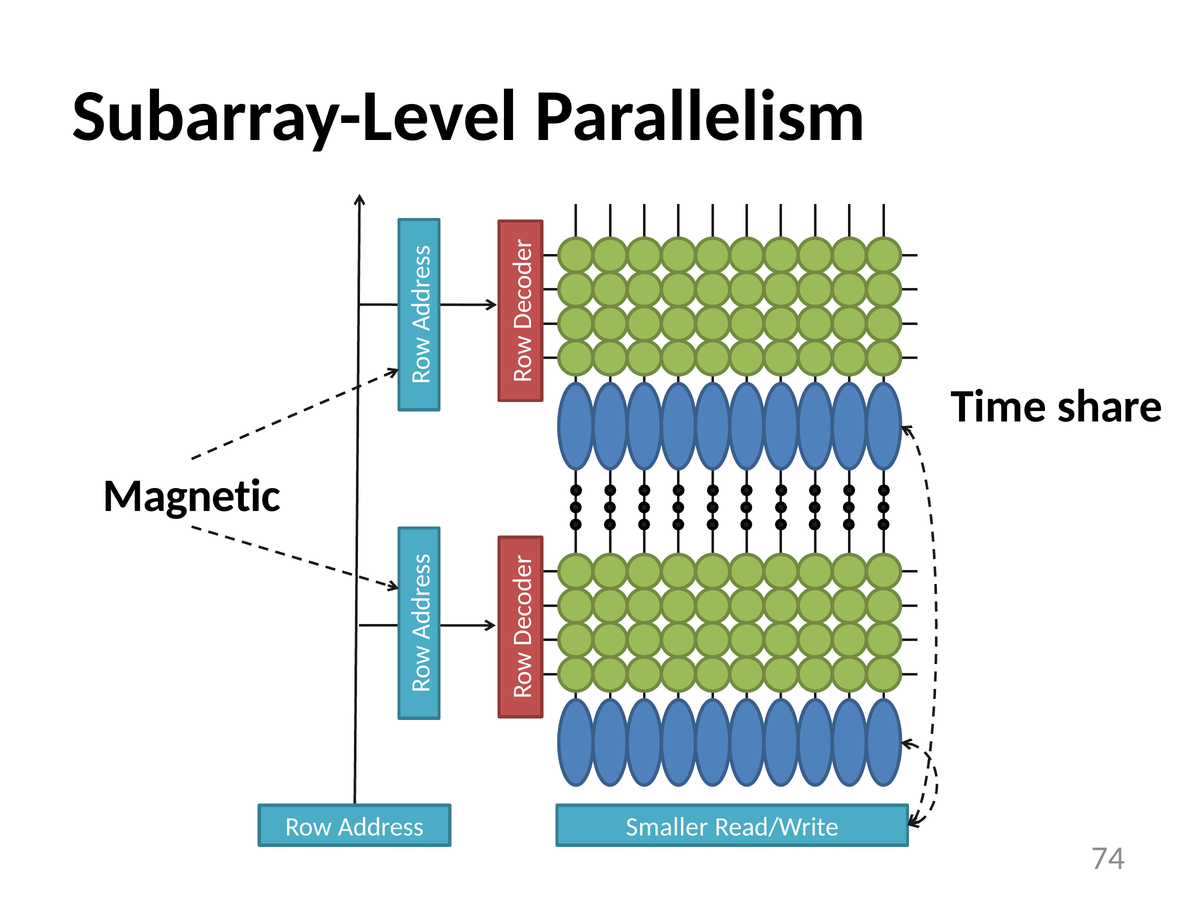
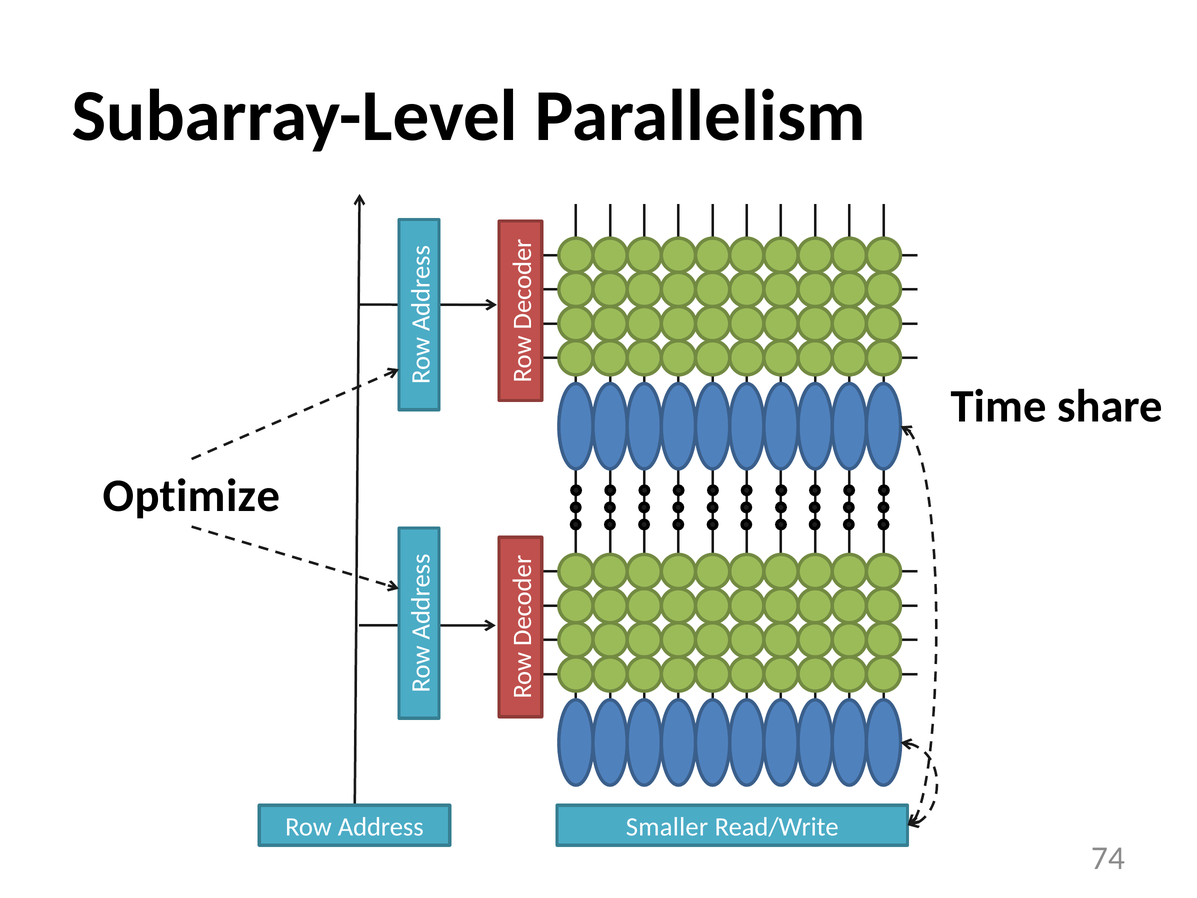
Magnetic: Magnetic -> Optimize (191, 496)
